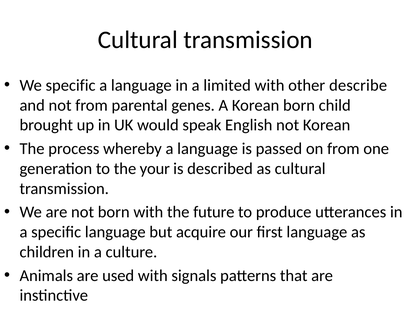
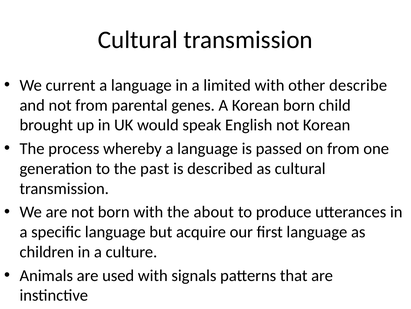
We specific: specific -> current (71, 85)
your: your -> past (155, 168)
future: future -> about (214, 212)
